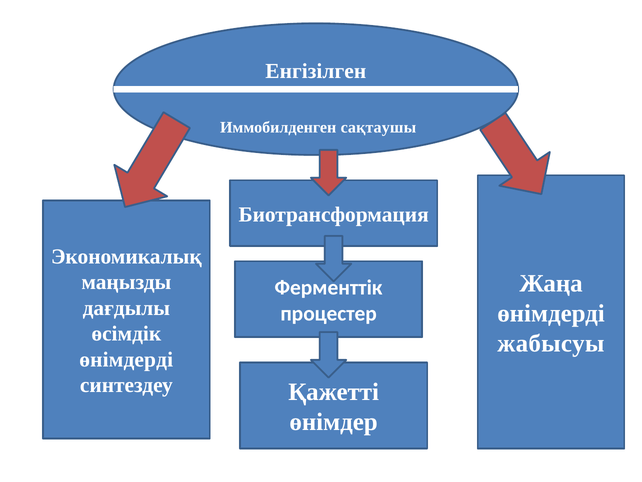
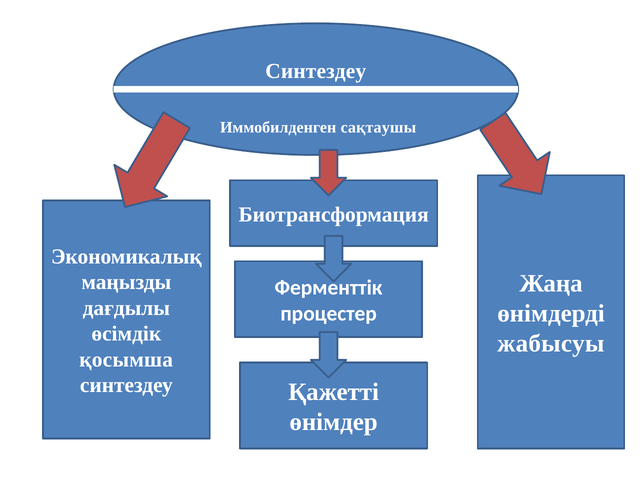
Енгізілген: Енгізілген -> Синтездеу (316, 71)
өнімдерді: өнімдерді -> қосымша (126, 359)
